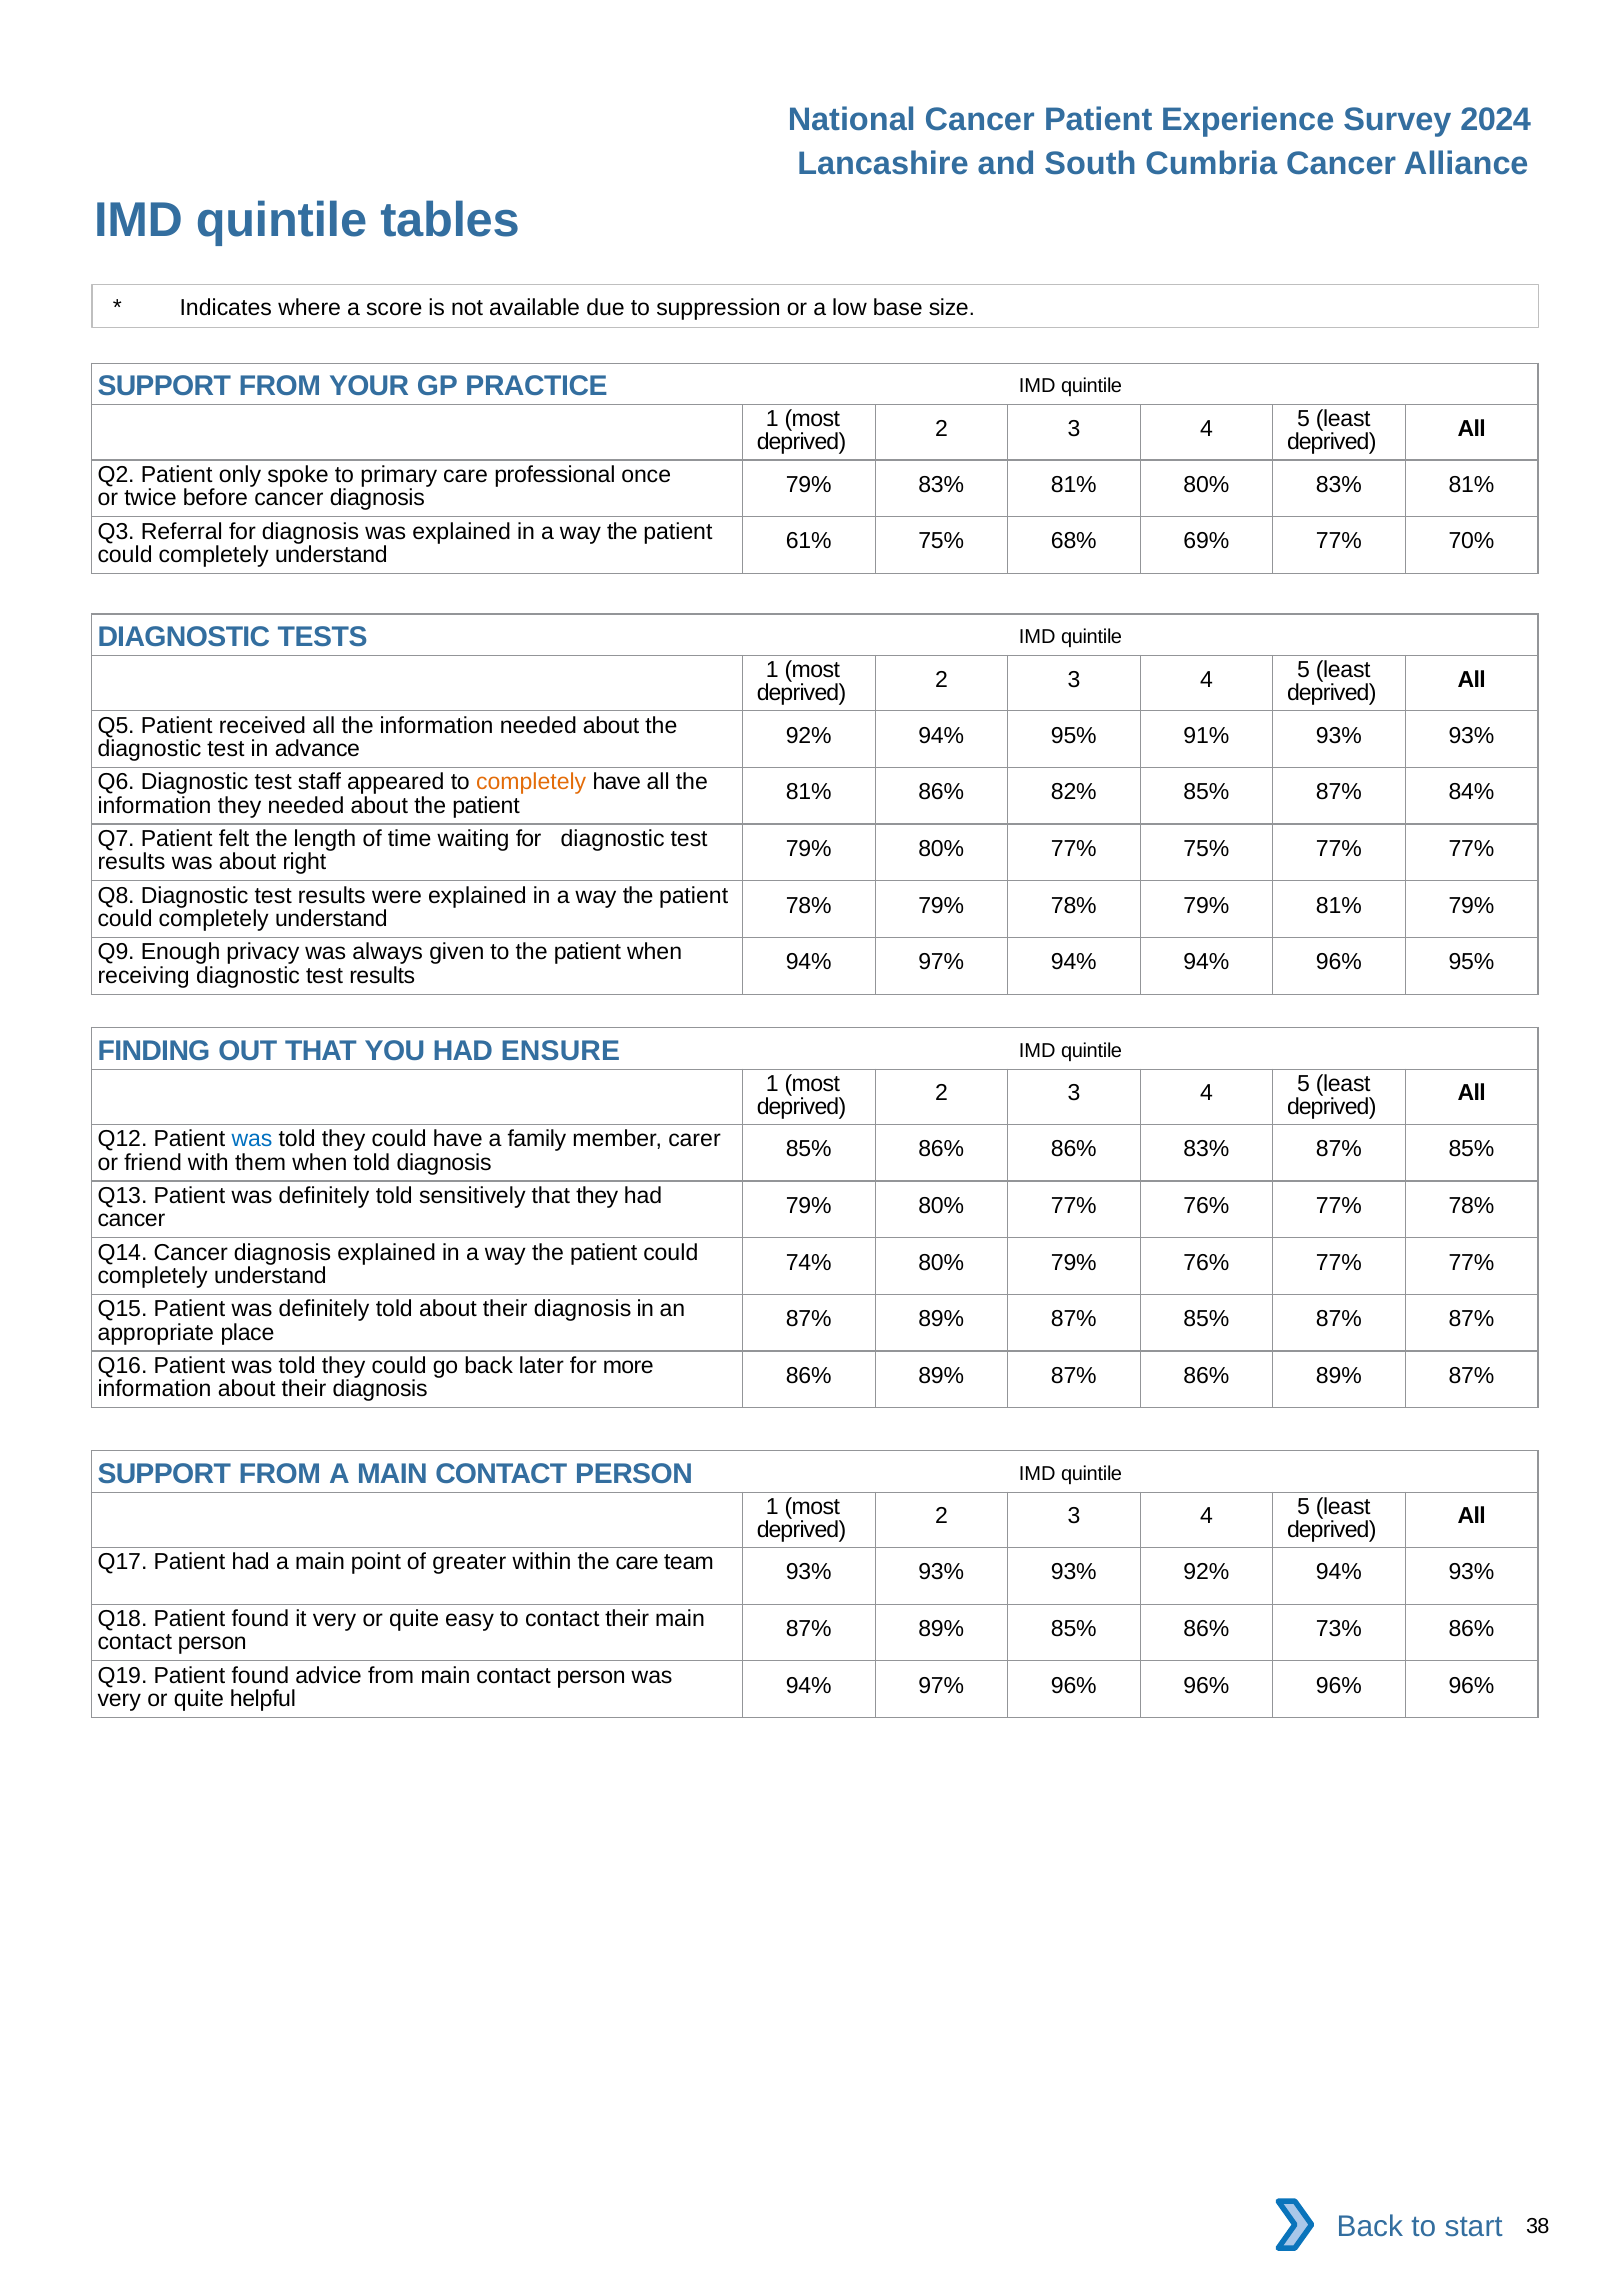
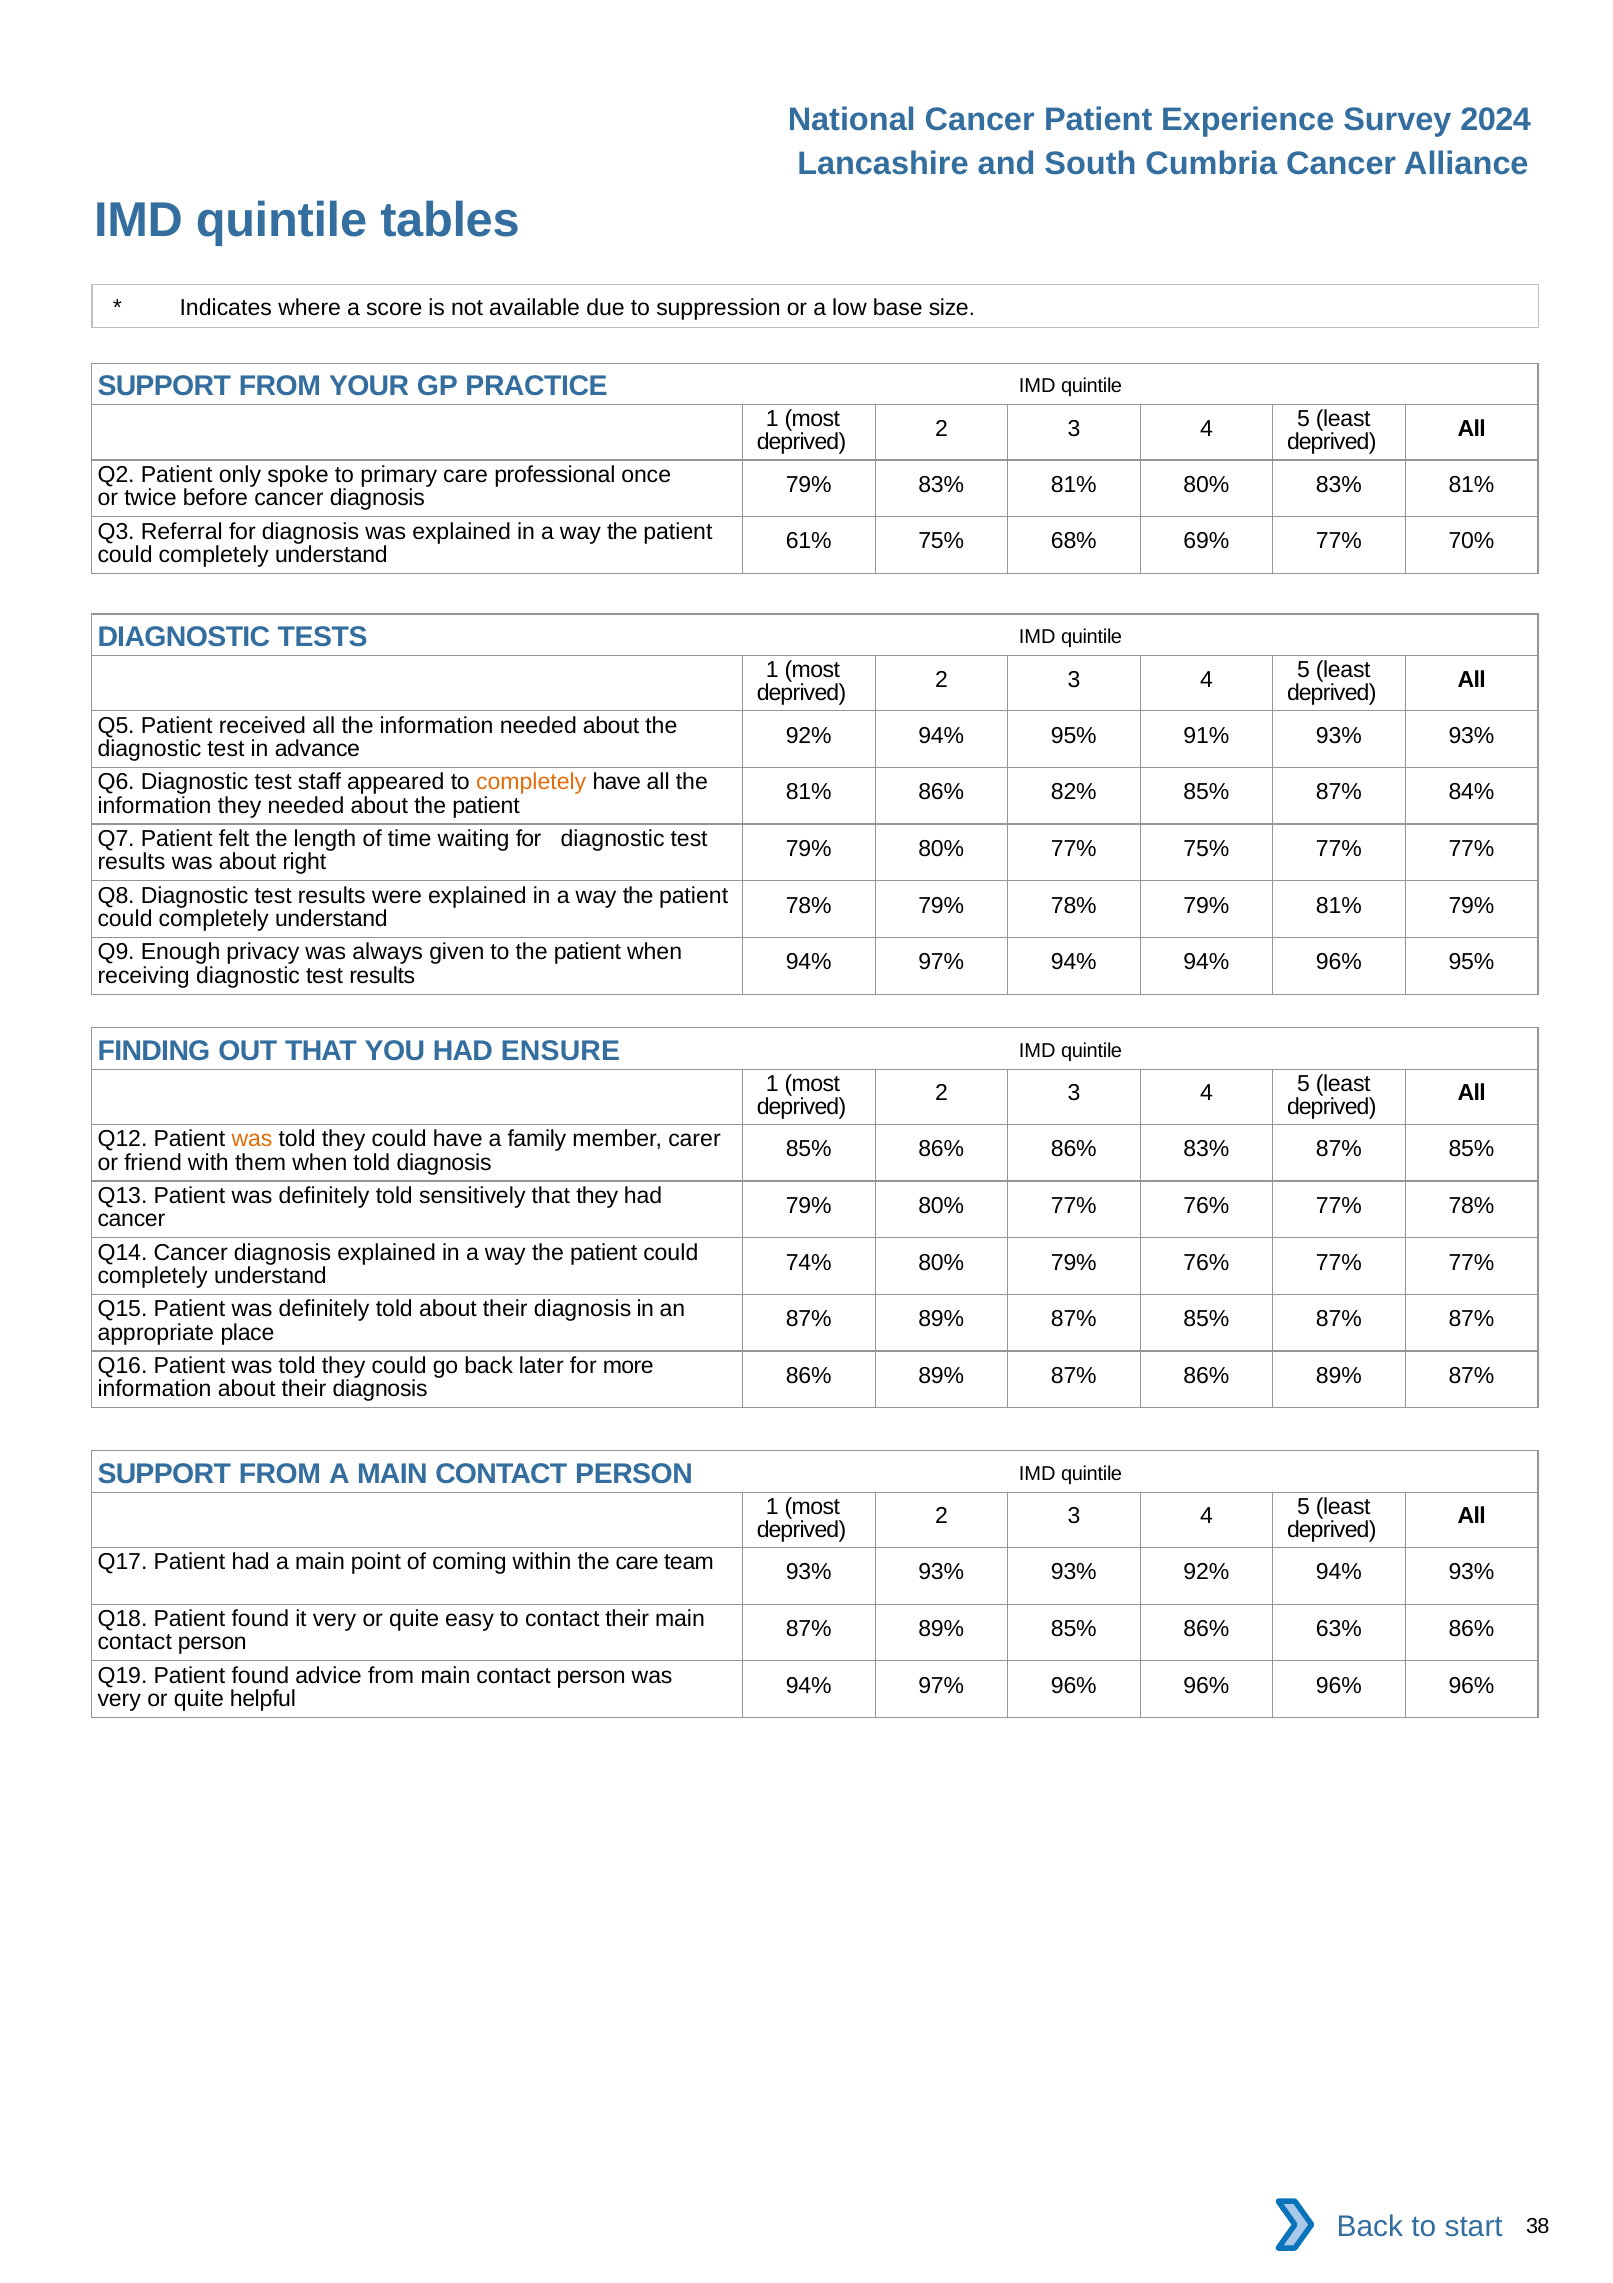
was colour: blue -> orange (252, 1139)
greater: greater -> coming (469, 1562)
73%: 73% -> 63% (1339, 1629)
